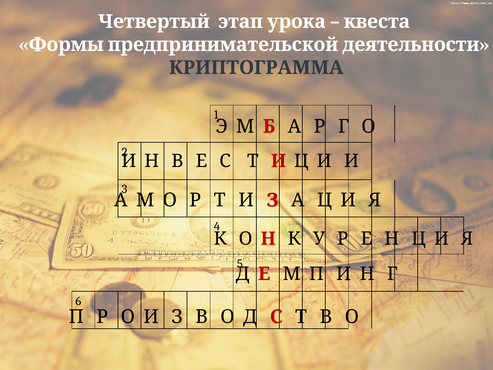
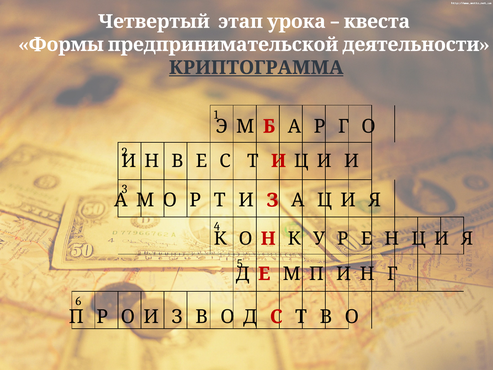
КРИПТОГРАММА underline: none -> present (256, 68)
